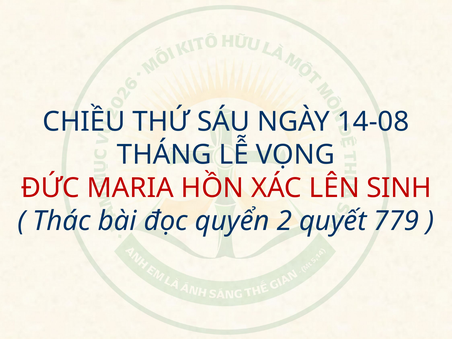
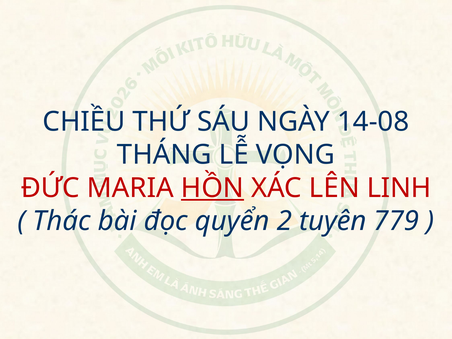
HỒN underline: none -> present (212, 188)
SINH: SINH -> LINH (399, 188)
quyết: quyết -> tuyên (333, 221)
